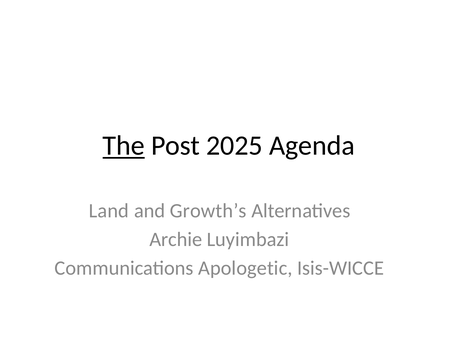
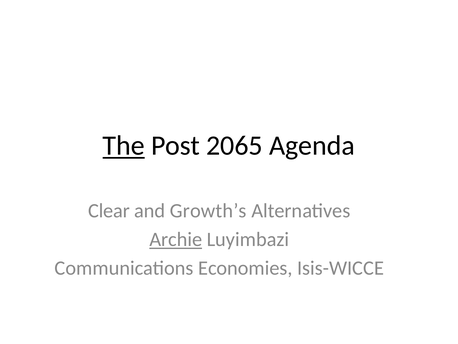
2025: 2025 -> 2065 (234, 145)
Land: Land -> Clear (109, 211)
Archie underline: none -> present (176, 239)
Apologetic: Apologetic -> Economies (245, 268)
